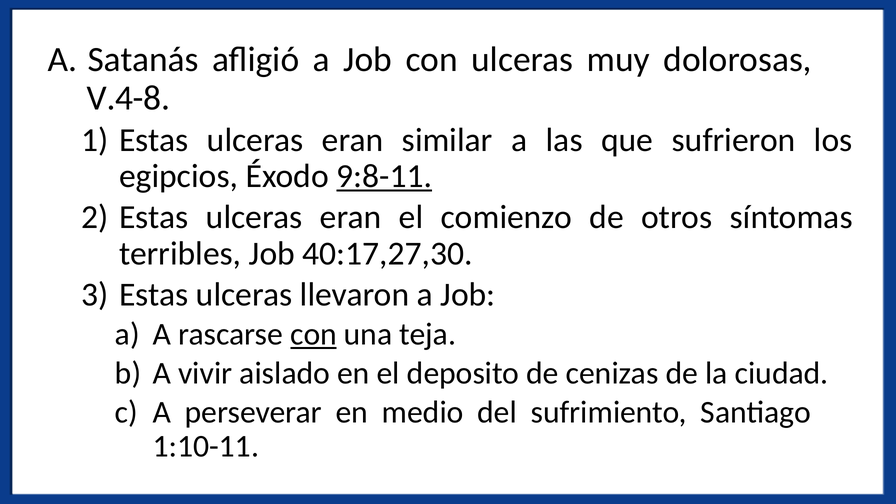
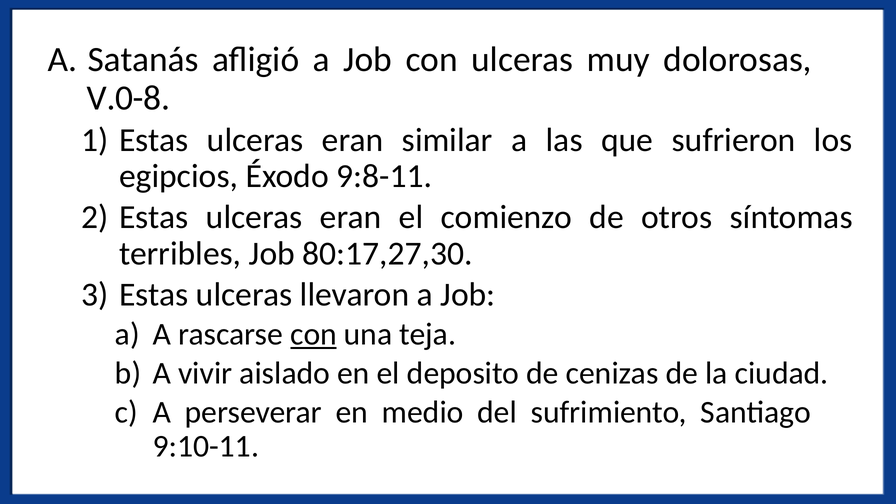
V.4-8: V.4-8 -> V.0-8 (128, 98)
9:8-11 underline: present -> none (384, 176)
40:17,27,30: 40:17,27,30 -> 80:17,27,30 (388, 253)
1:10-11: 1:10-11 -> 9:10-11 (206, 446)
